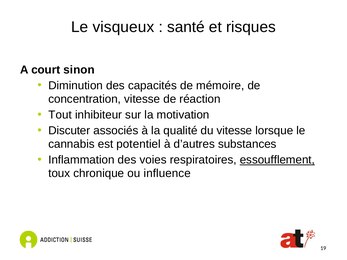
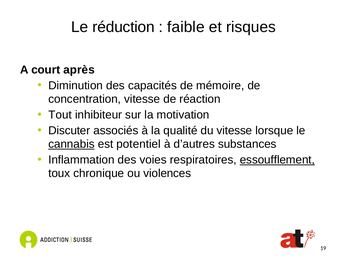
visqueux: visqueux -> réduction (124, 27)
santé: santé -> faible (186, 27)
sinon: sinon -> après (79, 70)
cannabis underline: none -> present (71, 144)
influence: influence -> violences (167, 174)
